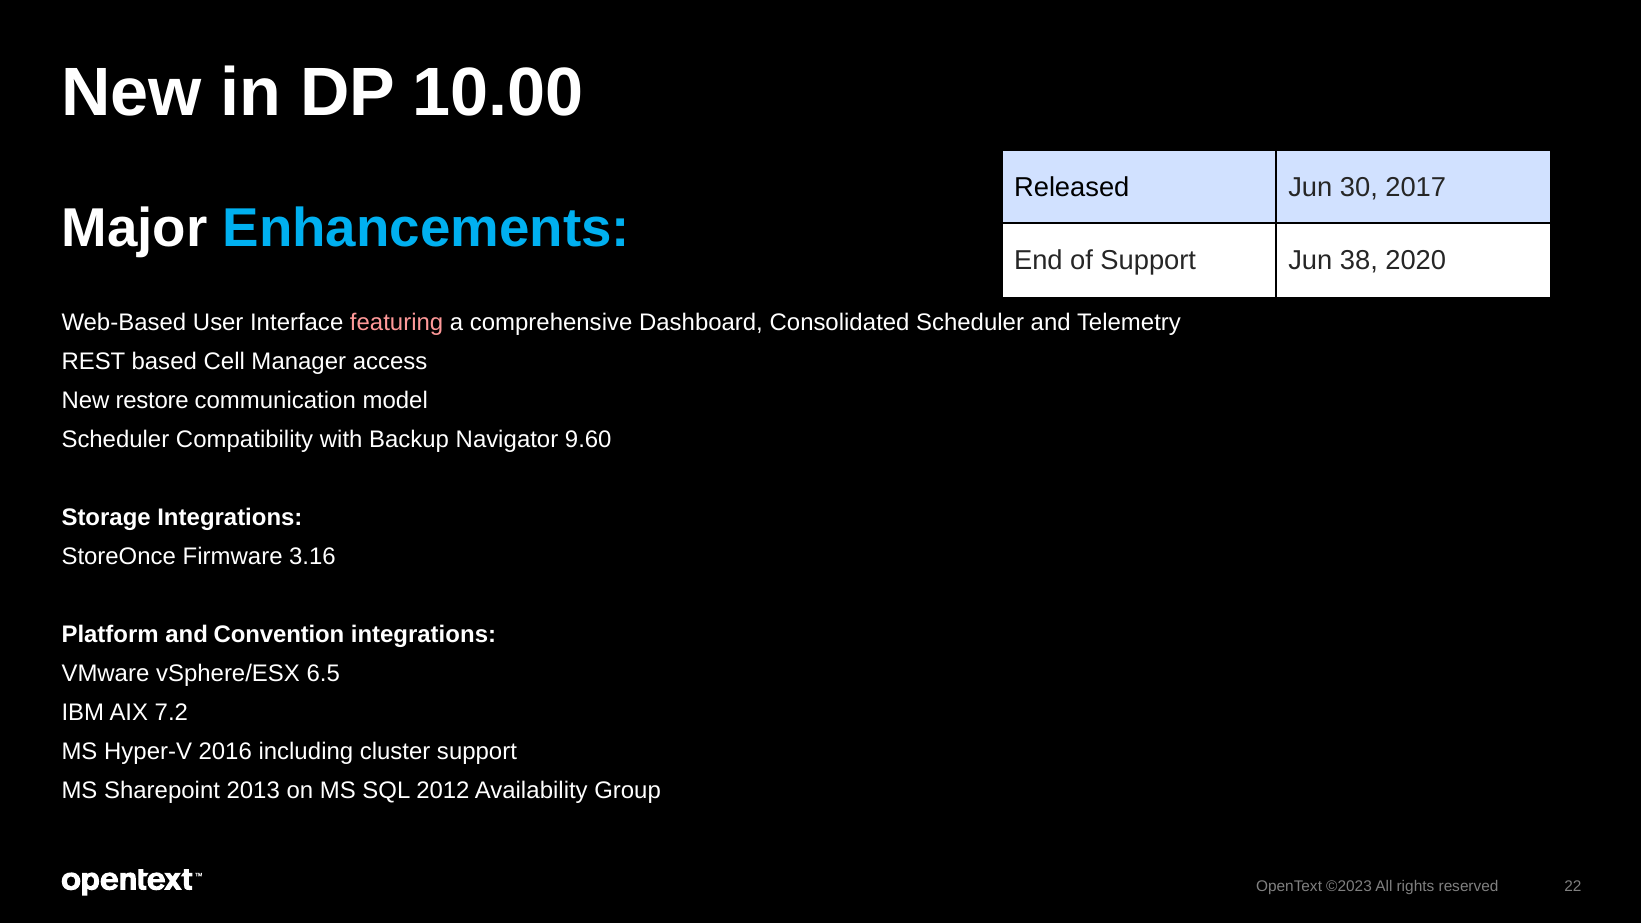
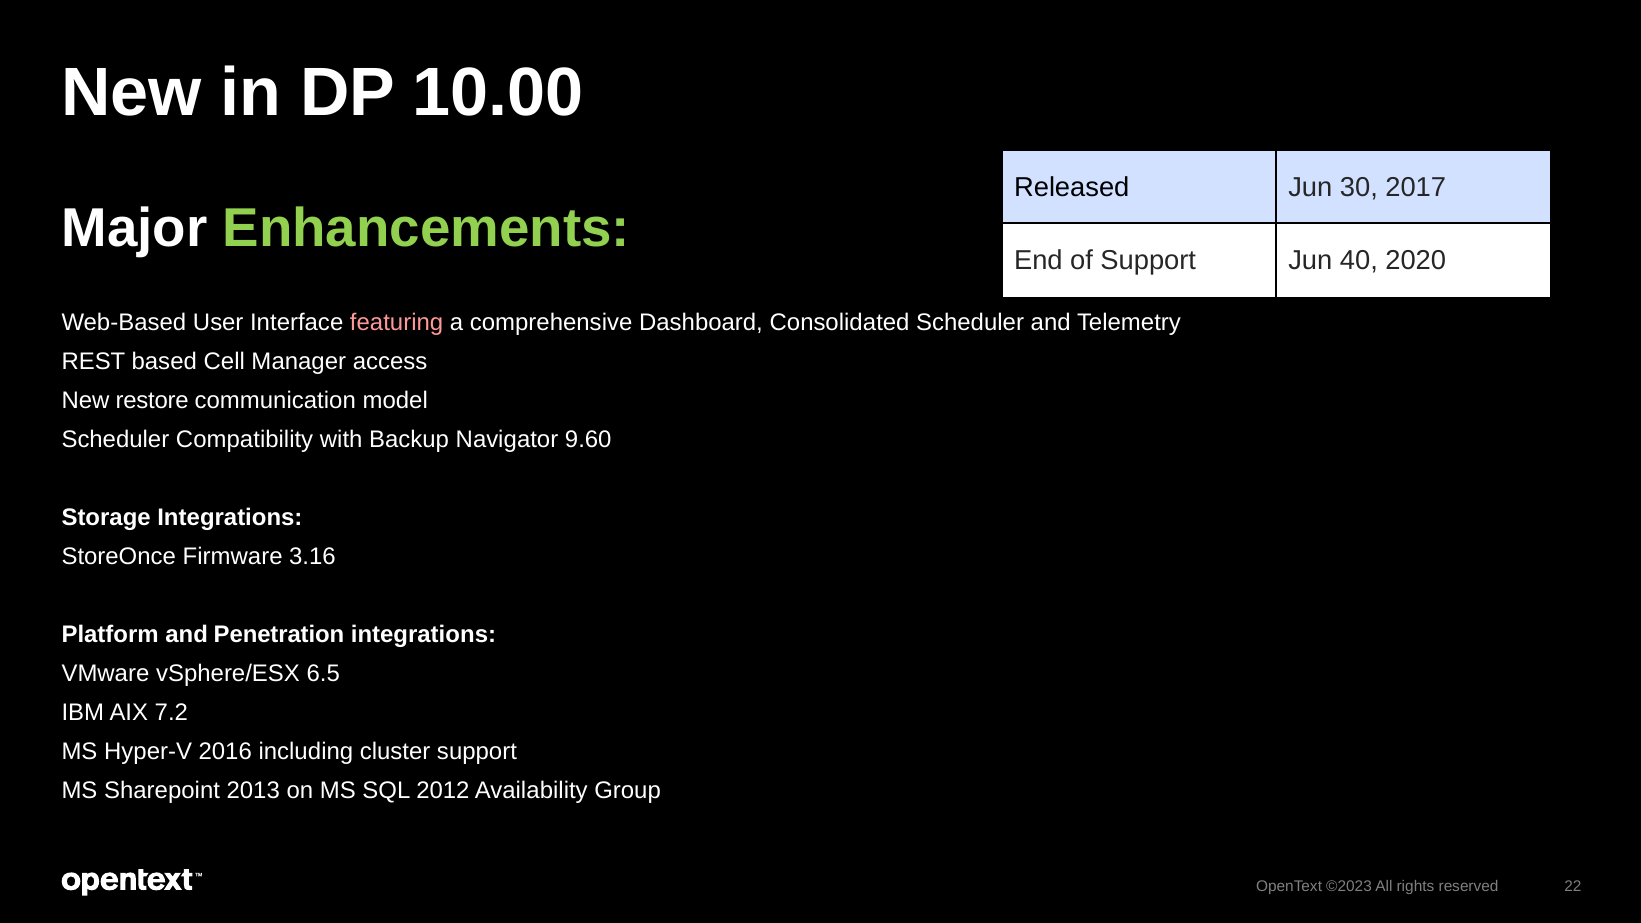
Enhancements colour: light blue -> light green (426, 228)
38: 38 -> 40 (1359, 261)
Convention: Convention -> Penetration (279, 634)
